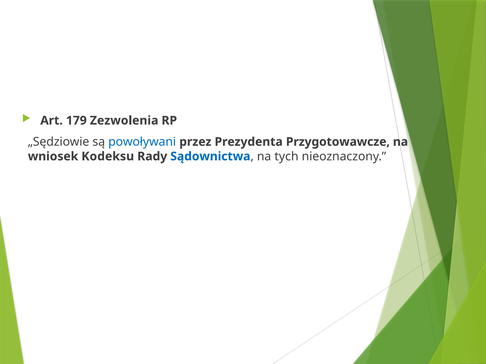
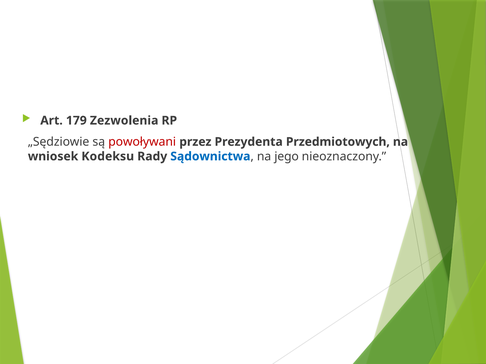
powoływani colour: blue -> red (142, 142)
Przygotowawcze: Przygotowawcze -> Przedmiotowych (338, 142)
tych: tych -> jego (287, 157)
